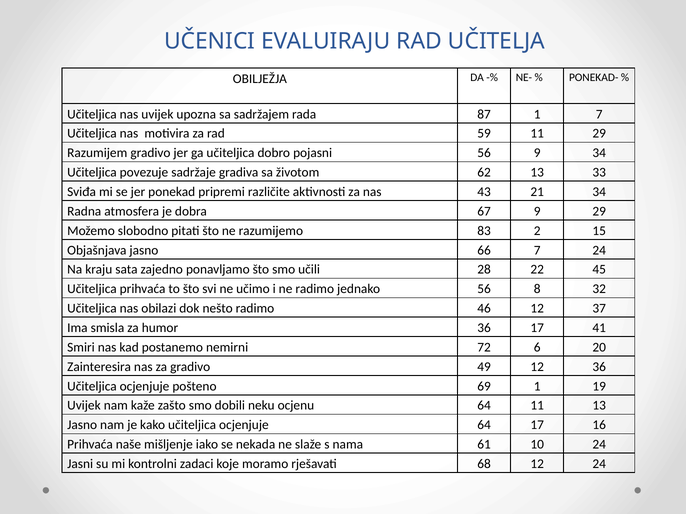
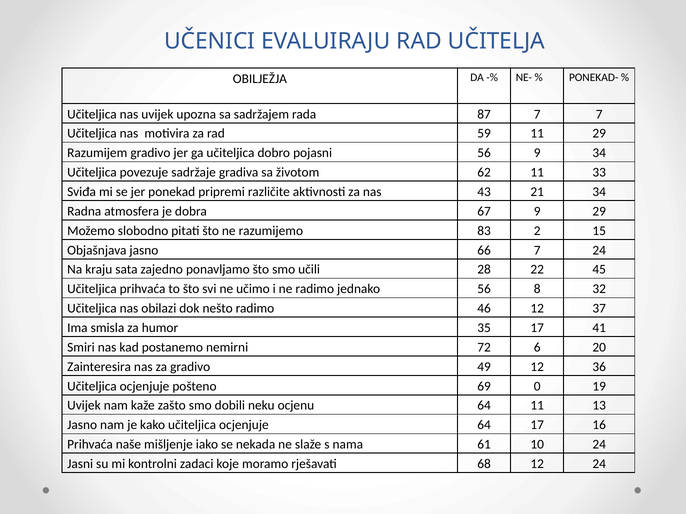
87 1: 1 -> 7 (537, 114)
62 13: 13 -> 11 (537, 173)
humor 36: 36 -> 35 (484, 328)
69 1: 1 -> 0 (537, 387)
